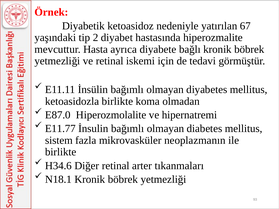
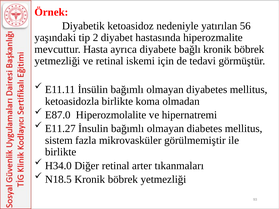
67: 67 -> 56 (245, 26)
E11.77: E11.77 -> E11.27 (60, 129)
neoplazmanın: neoplazmanın -> görülmemiştir (195, 140)
H34.6: H34.6 -> H34.0 (58, 166)
N18.1: N18.1 -> N18.5 (58, 180)
